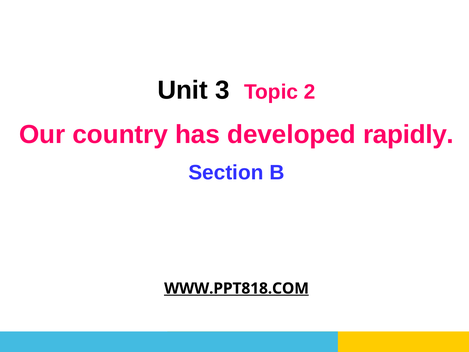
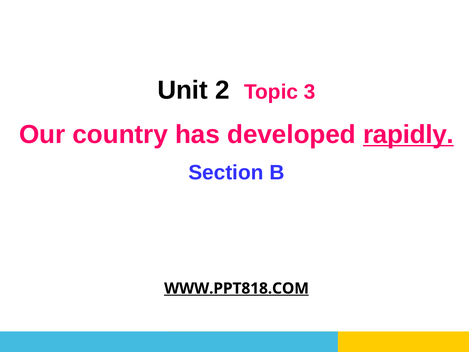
3: 3 -> 2 (222, 90)
2: 2 -> 3 (310, 92)
rapidly underline: none -> present (408, 134)
